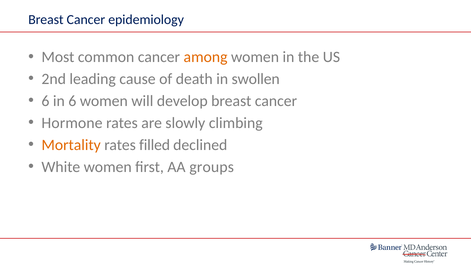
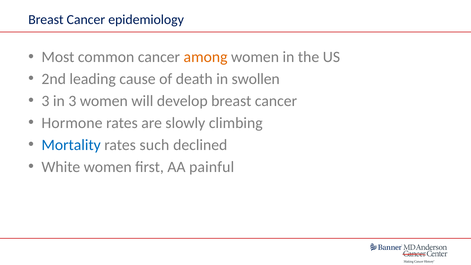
6: 6 -> 3 (45, 101)
in 6: 6 -> 3 (72, 101)
Mortality colour: orange -> blue (71, 145)
filled: filled -> such (154, 145)
groups: groups -> painful (212, 167)
